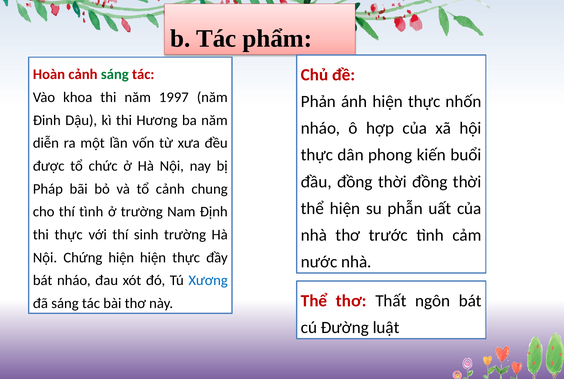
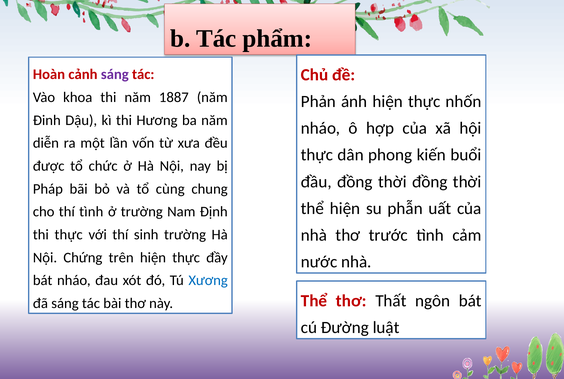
sáng colour: green -> purple (115, 74)
1997: 1997 -> 1887 (174, 97)
tổ cảnh: cảnh -> cùng (170, 189)
Chứng hiện: hiện -> trên (121, 258)
